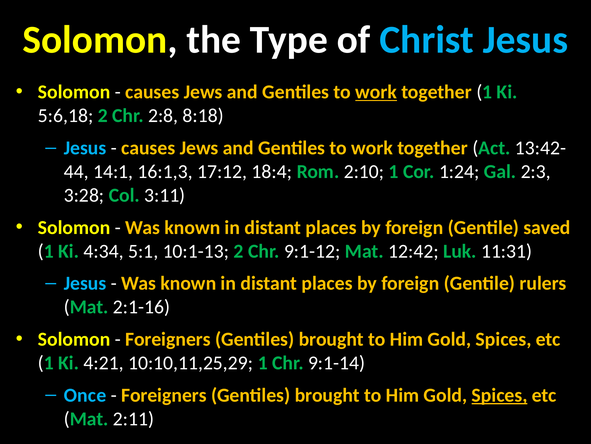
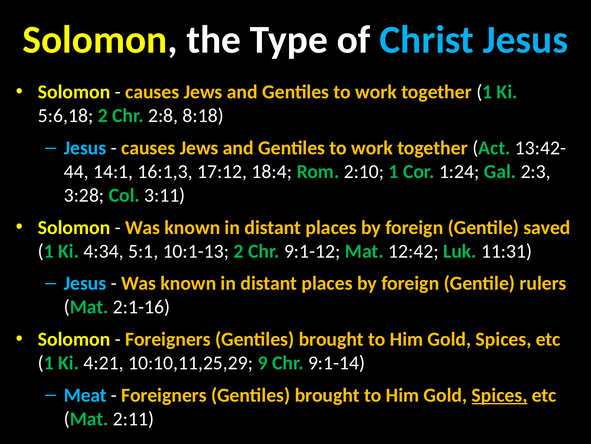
work underline: present -> none (376, 92)
10:10,11,25,29 1: 1 -> 9 (263, 362)
Once: Once -> Meat (85, 394)
